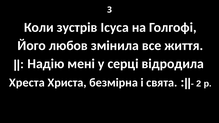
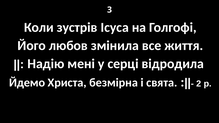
Хреста: Хреста -> Йдемо (27, 83)
